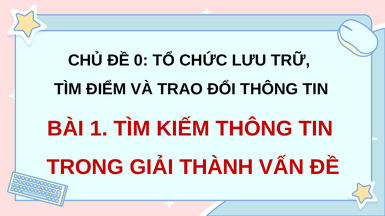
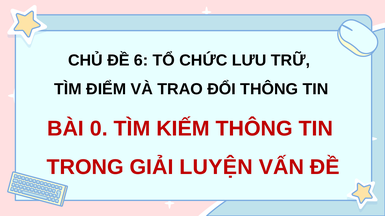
0: 0 -> 6 (141, 60)
1: 1 -> 0 (99, 129)
THÀNH: THÀNH -> LUYỆN (216, 167)
